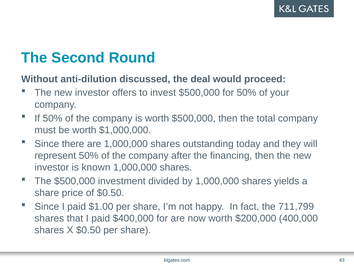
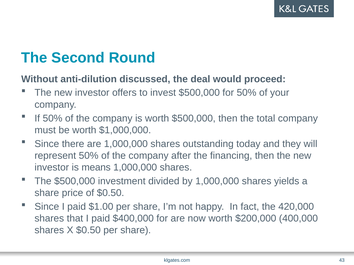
known: known -> means (96, 168)
711,799: 711,799 -> 420,000 (296, 207)
